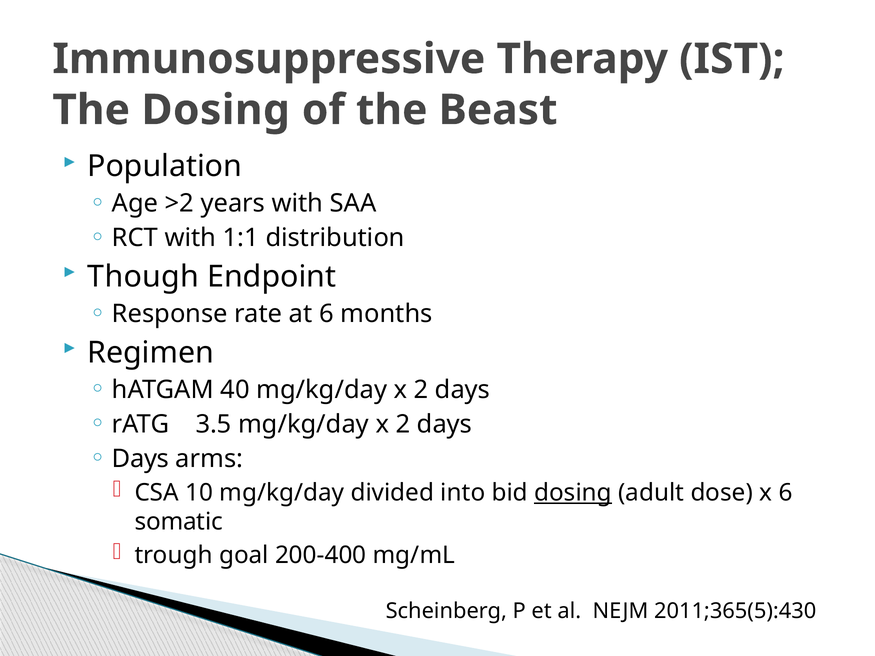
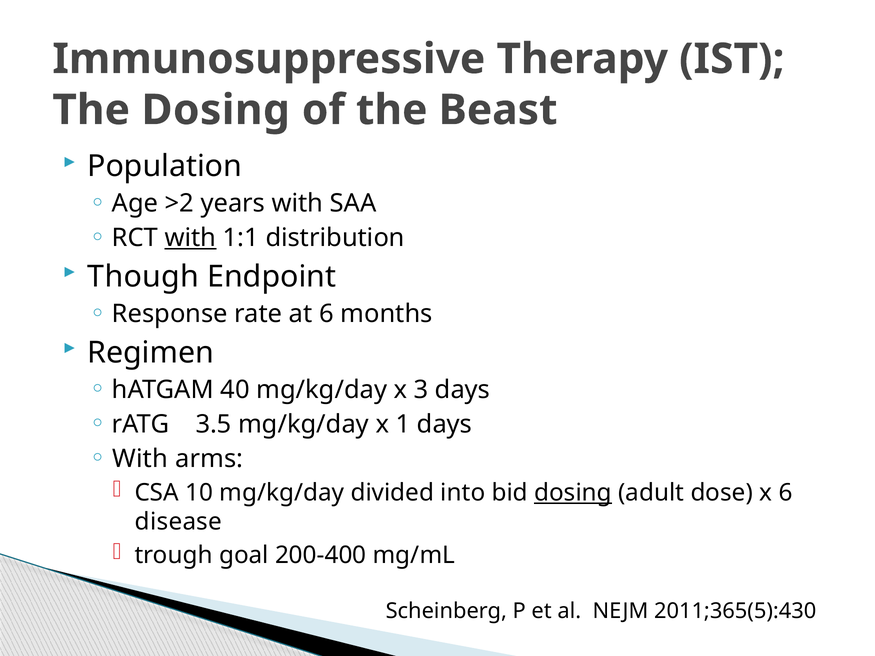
with underline: none -> present (190, 238)
40 mg/kg/day x 2: 2 -> 3 (421, 390)
3.5 mg/kg/day x 2: 2 -> 1 (403, 424)
Days: Days -> With (140, 459)
somatic: somatic -> disease (178, 522)
